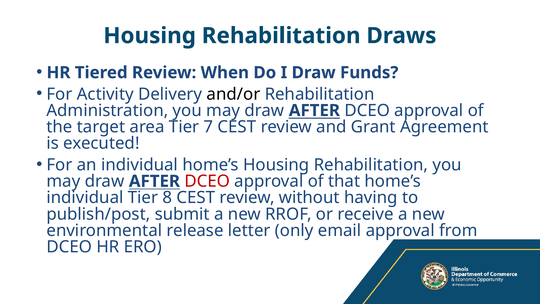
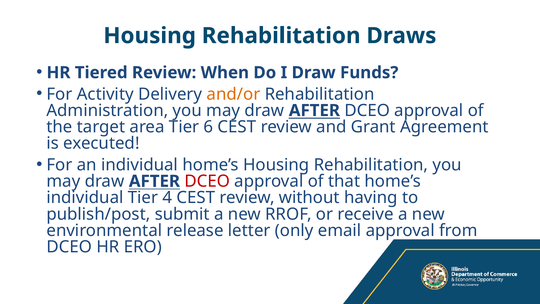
and/or colour: black -> orange (233, 94)
7: 7 -> 6 (208, 127)
8: 8 -> 4 (167, 198)
